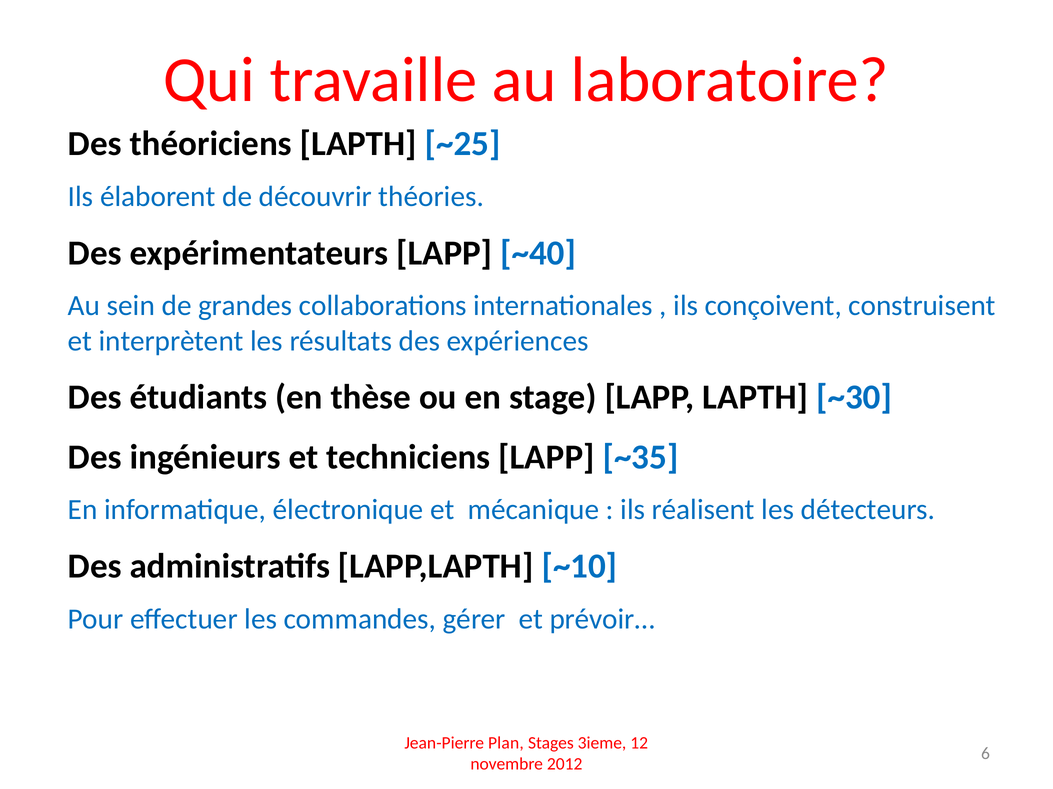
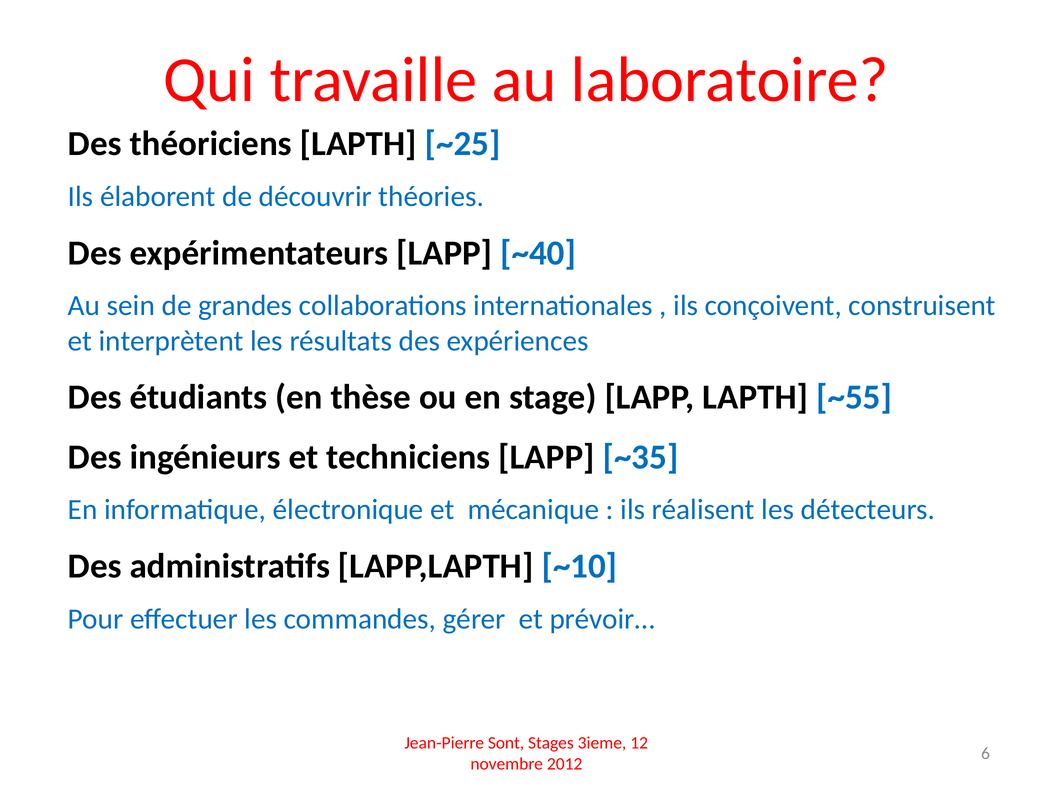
~30: ~30 -> ~55 (854, 398)
Plan: Plan -> Sont (506, 744)
